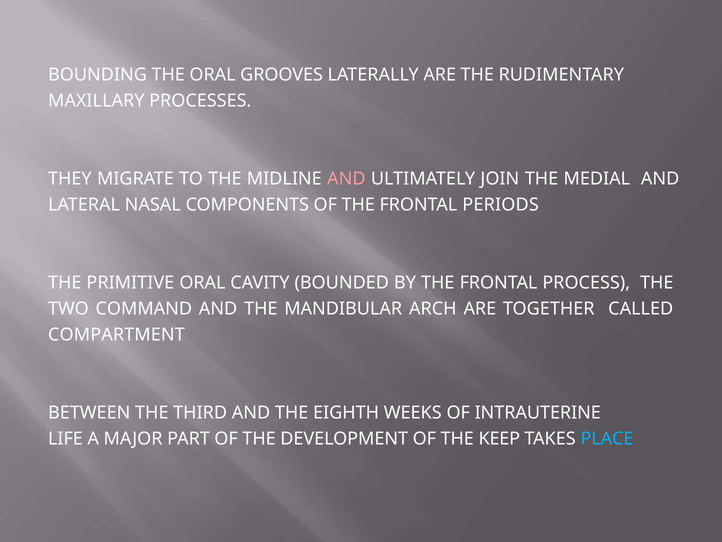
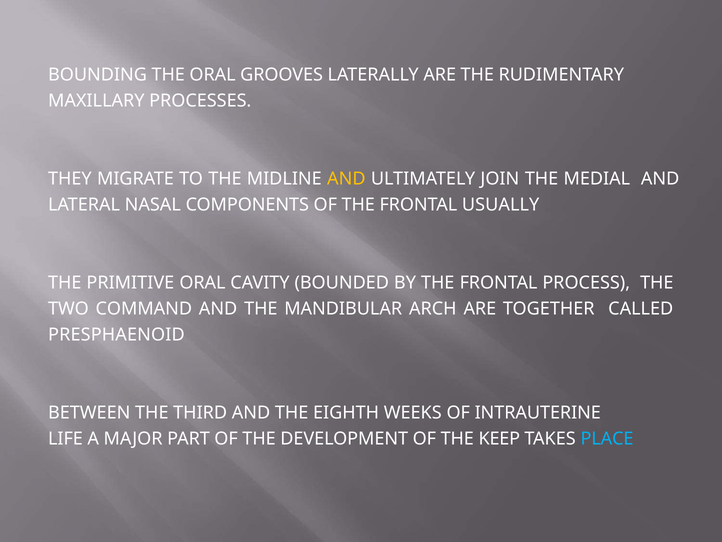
AND colour: pink -> yellow (346, 179)
PERIODS: PERIODS -> USUALLY (501, 205)
COMPARTMENT: COMPARTMENT -> PRESPHAENOID (116, 334)
